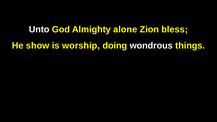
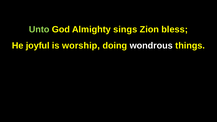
Unto colour: white -> light green (39, 29)
alone: alone -> sings (125, 29)
show: show -> joyful (38, 46)
